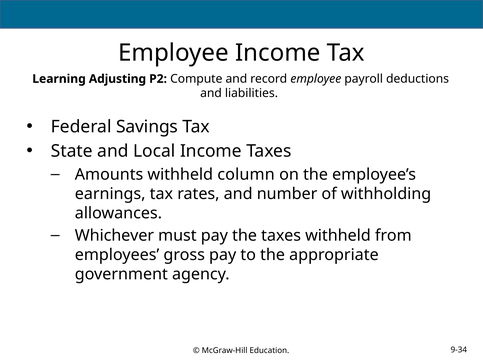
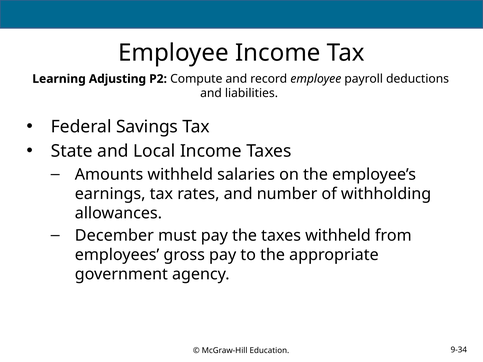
column: column -> salaries (246, 175)
Whichever: Whichever -> December (114, 236)
